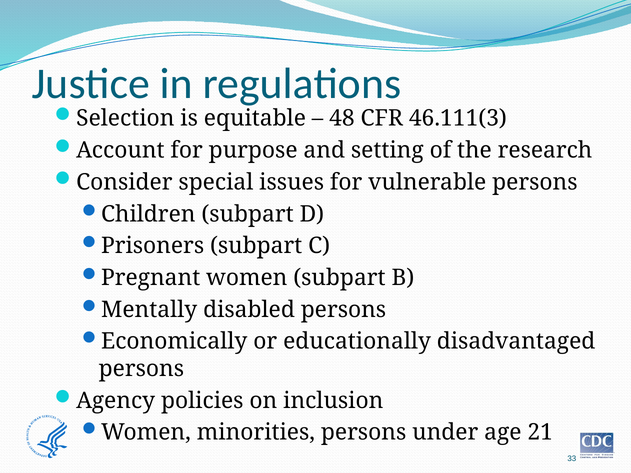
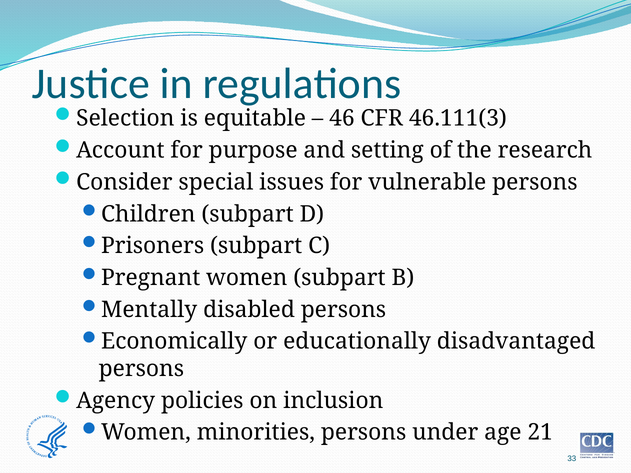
48: 48 -> 46 (342, 118)
